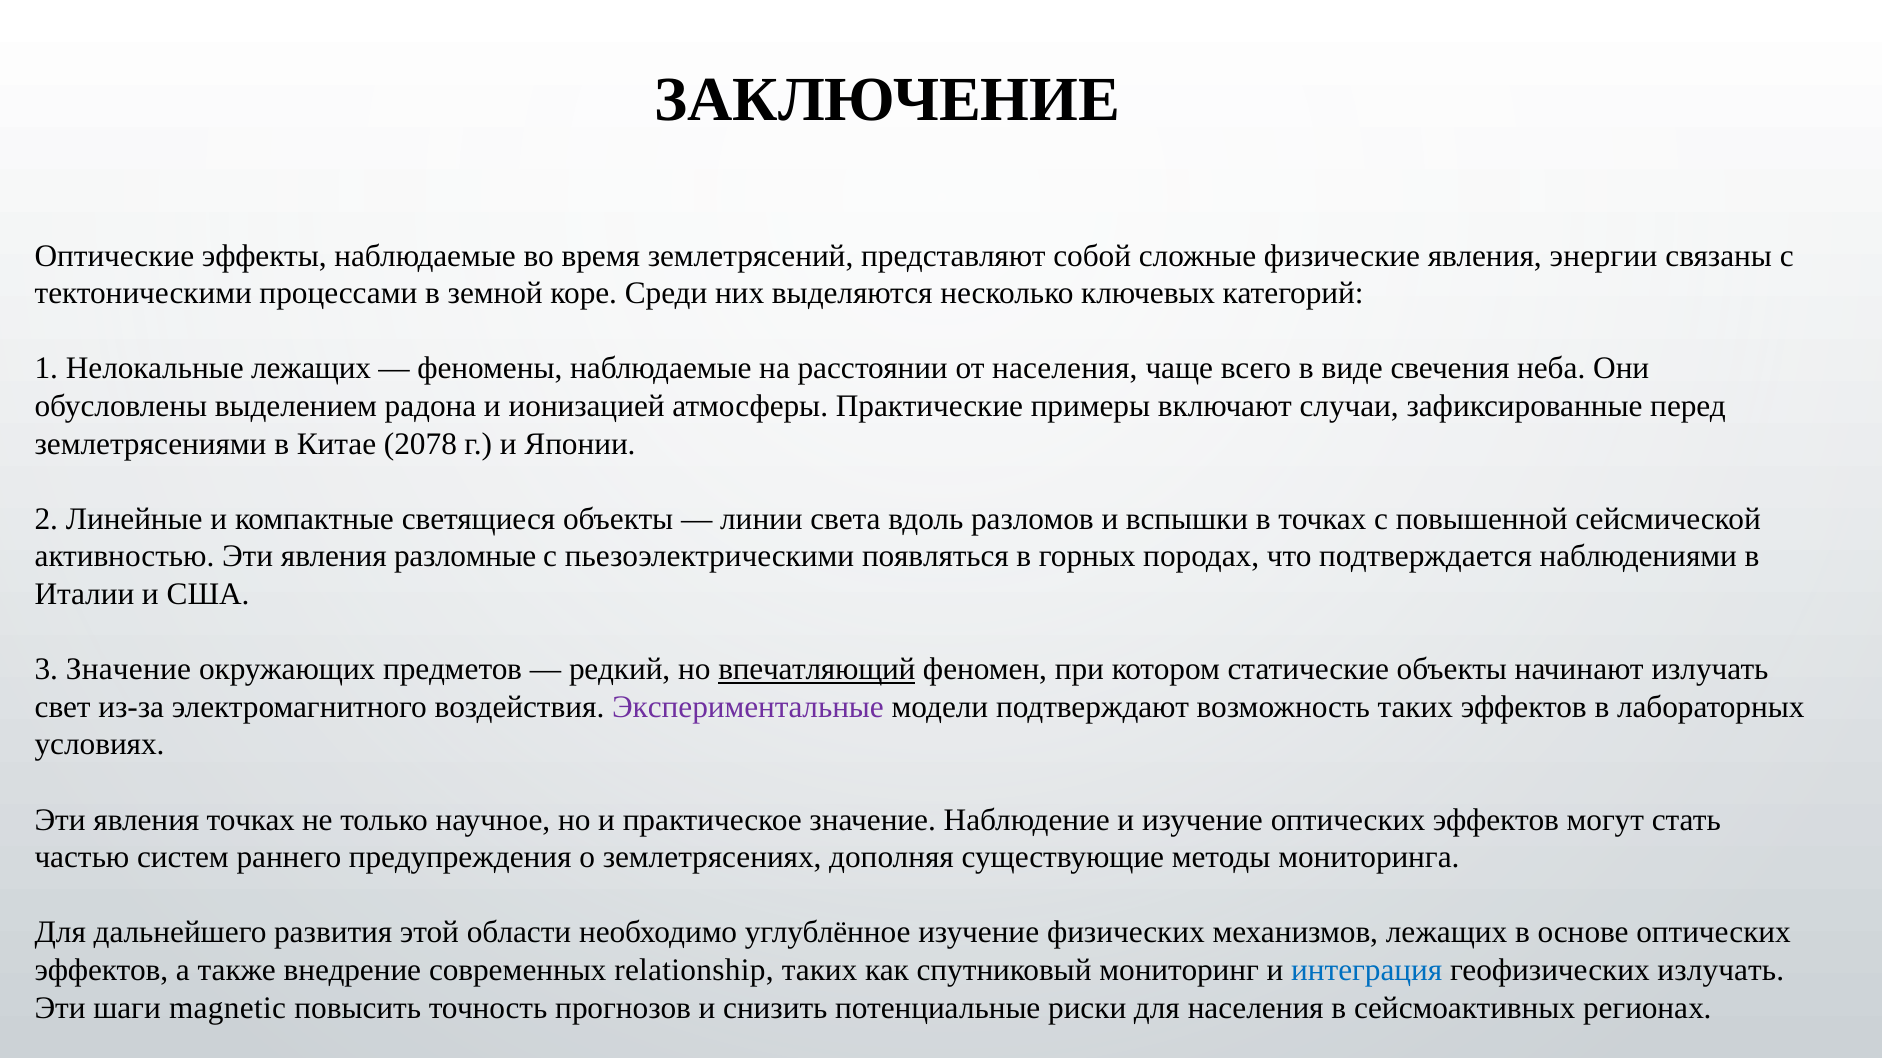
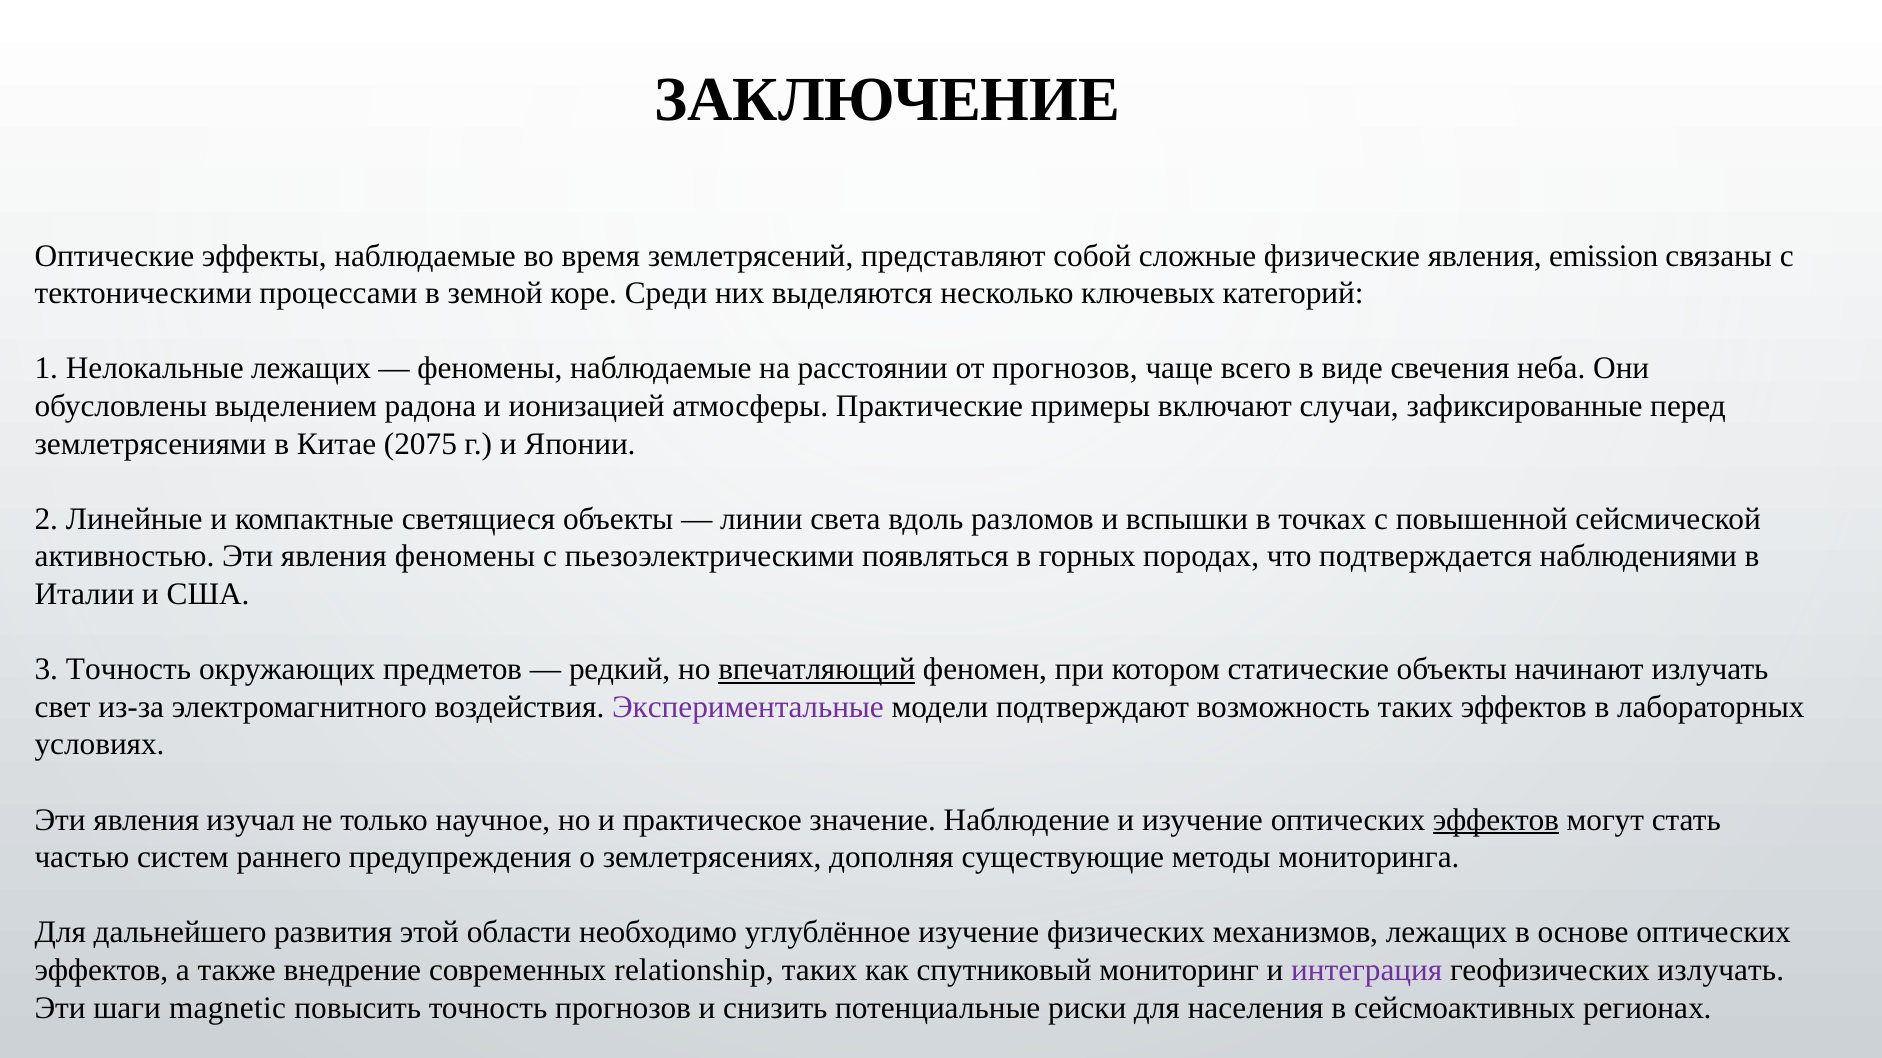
энергии: энергии -> emission (1604, 256)
от населения: населения -> прогнозов (1065, 369)
2078: 2078 -> 2075 (420, 444)
явления разломные: разломные -> феномены (465, 557)
3 Значение: Значение -> Точность (128, 670)
явления точках: точках -> изучал (251, 820)
эффектов underline: none -> present (1496, 820)
интеграция colour: blue -> purple (1367, 971)
